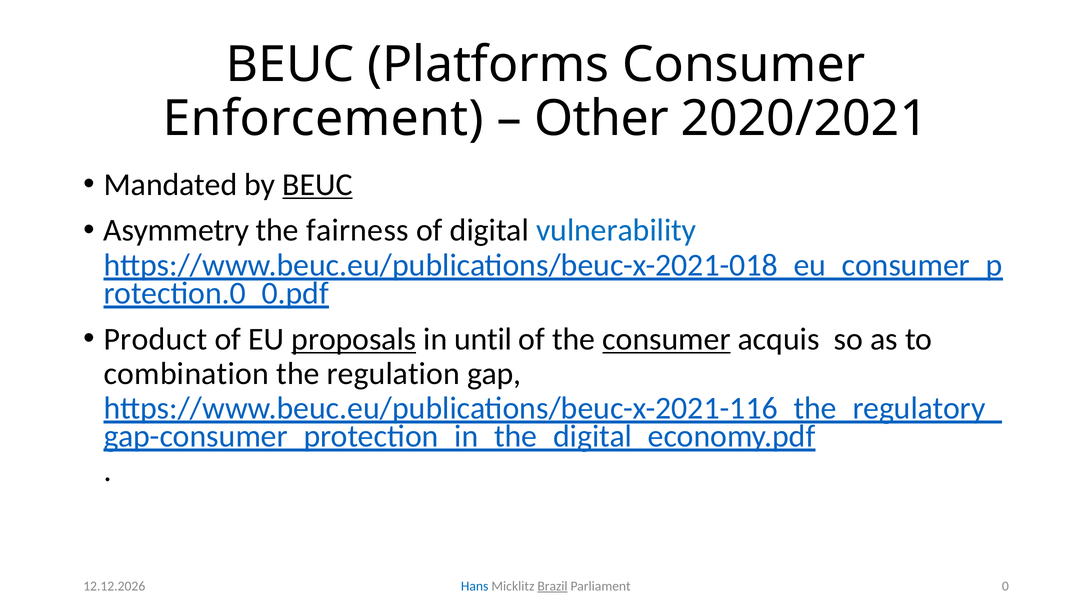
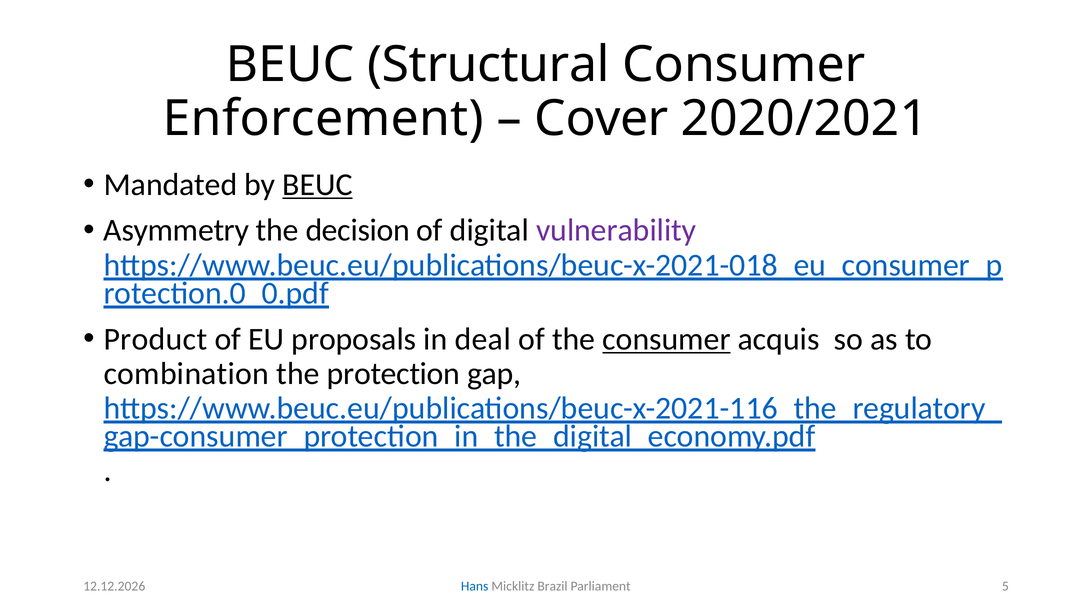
Platforms: Platforms -> Structural (488, 65)
Other: Other -> Cover (602, 119)
fairness: fairness -> decision (358, 230)
vulnerability colour: blue -> purple (616, 230)
proposals underline: present -> none (354, 339)
until: until -> deal (483, 339)
regulation: regulation -> protection (393, 374)
Brazil underline: present -> none (553, 586)
0: 0 -> 5 (1005, 586)
